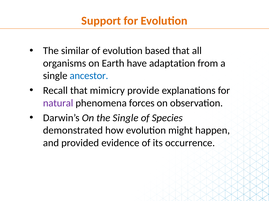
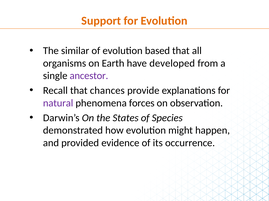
adaptation: adaptation -> developed (172, 63)
ancestor colour: blue -> purple (89, 76)
mimicry: mimicry -> chances (107, 91)
the Single: Single -> States (126, 118)
